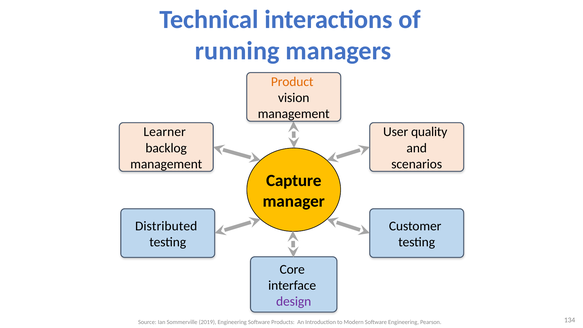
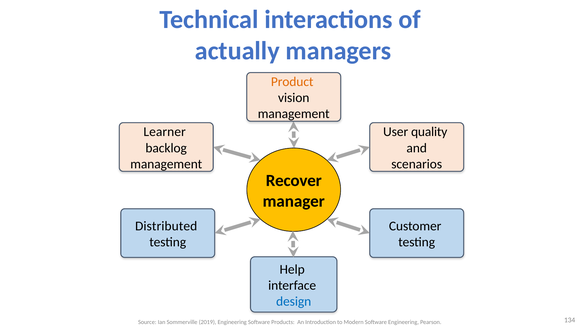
running: running -> actually (237, 51)
Capture: Capture -> Recover (294, 181)
Core: Core -> Help (292, 269)
design colour: purple -> blue (294, 301)
